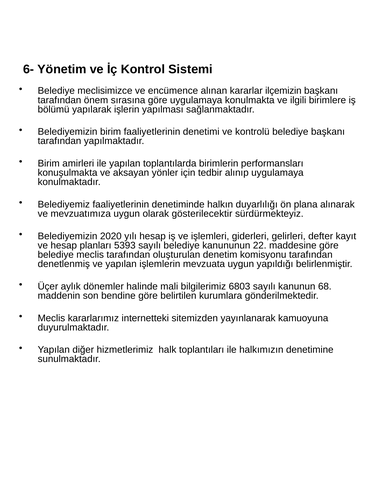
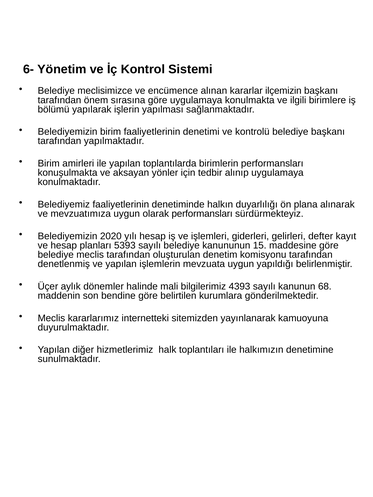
olarak gösterilecektir: gösterilecektir -> performansları (202, 214)
22: 22 -> 15 (260, 246)
6803: 6803 -> 4393 (239, 287)
